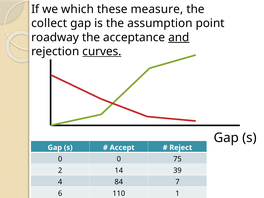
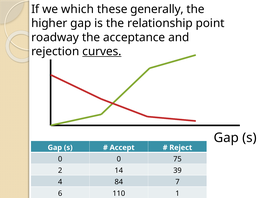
measure: measure -> generally (157, 9)
collect: collect -> higher (49, 23)
assumption: assumption -> relationship (160, 23)
and underline: present -> none (179, 37)
